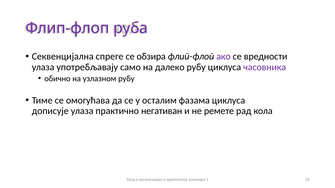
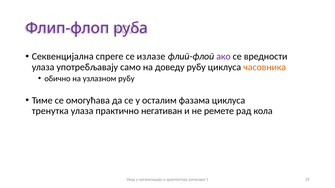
обзира: обзира -> излазе (151, 57)
далеко: далеко -> доведу (170, 67)
часовника colour: purple -> orange (265, 67)
дописује: дописује -> тренутка (50, 111)
